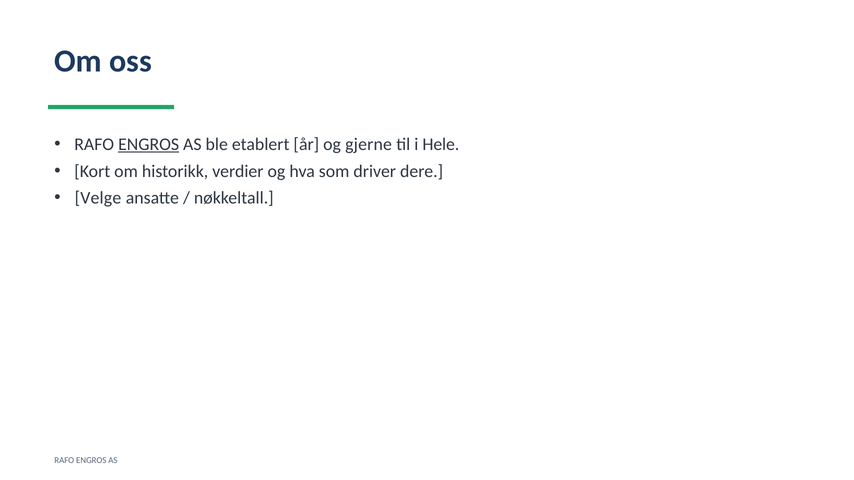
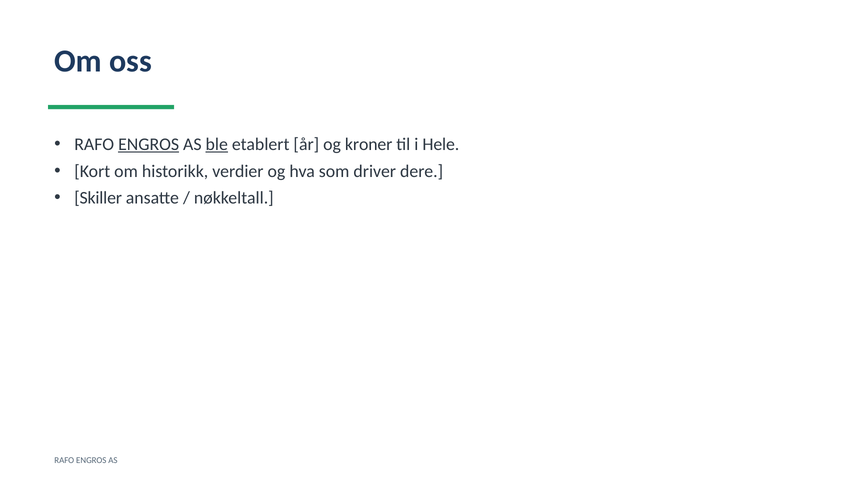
ble underline: none -> present (217, 145)
gjerne: gjerne -> kroner (369, 145)
Velge: Velge -> Skiller (98, 198)
